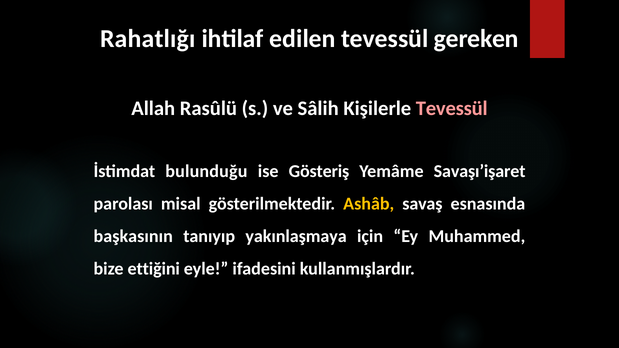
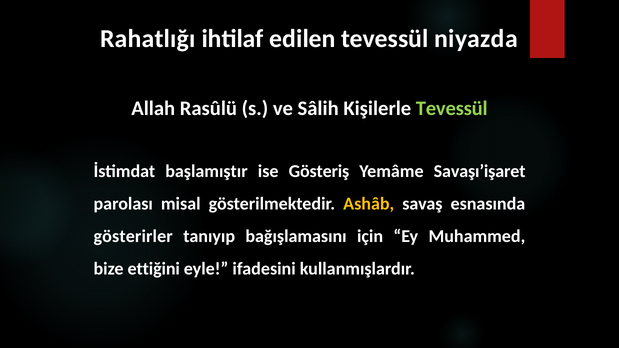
gereken: gereken -> niyazda (476, 39)
Tevessül colour: pink -> light green (452, 108)
bulunduğu: bulunduğu -> başlamıştır (206, 171)
başkasının: başkasının -> gösterirler (133, 236)
yakınlaşmaya: yakınlaşmaya -> bağışlamasını (296, 236)
